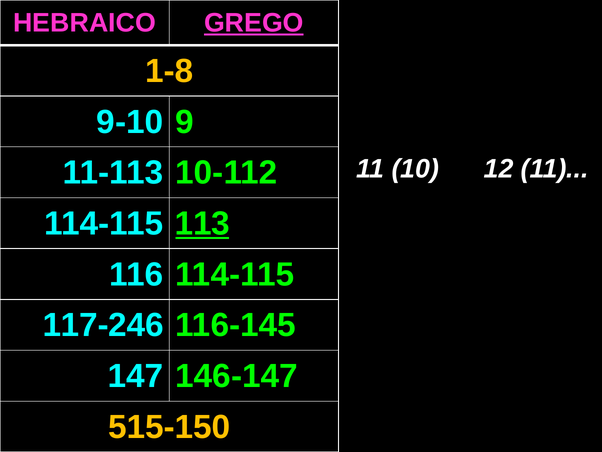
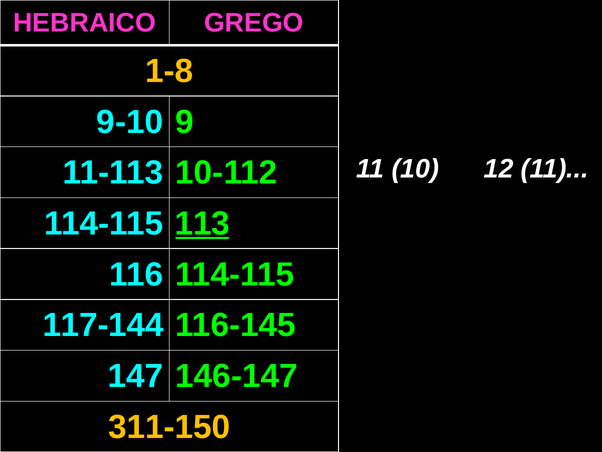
GREGO underline: present -> none (254, 23)
117-246: 117-246 -> 117-144 (103, 325)
515-150: 515-150 -> 311-150 (169, 427)
